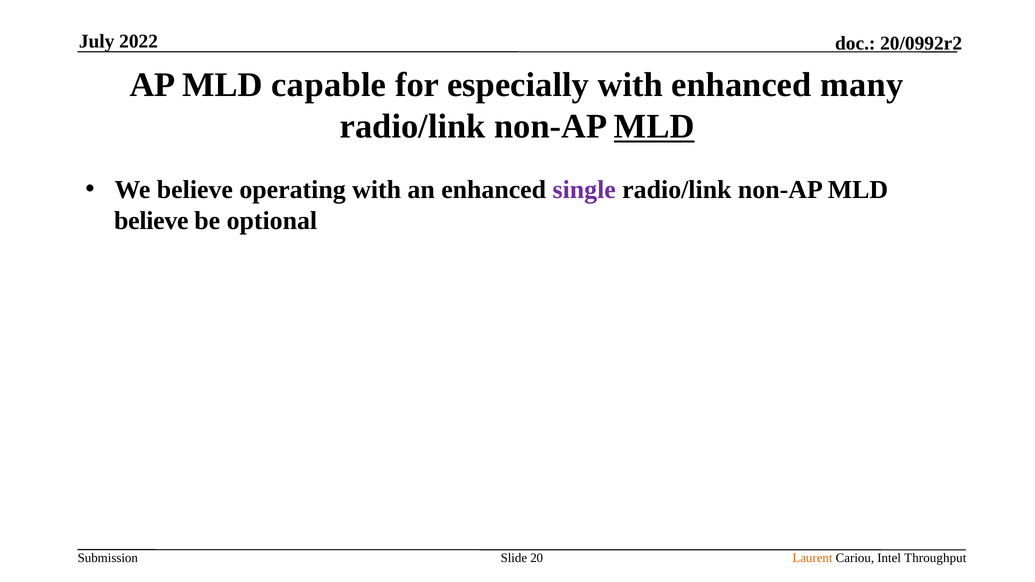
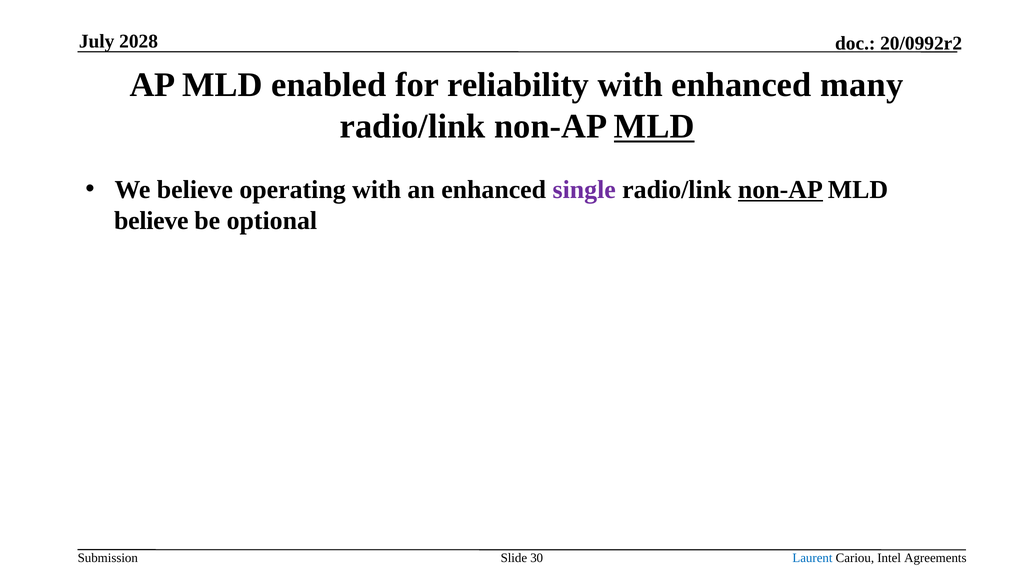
2022: 2022 -> 2028 (139, 41)
capable: capable -> enabled (329, 85)
especially: especially -> reliability (518, 85)
non-AP underline: none -> present (780, 190)
20: 20 -> 30 (537, 558)
Laurent colour: orange -> blue (812, 558)
Throughput: Throughput -> Agreements (935, 558)
